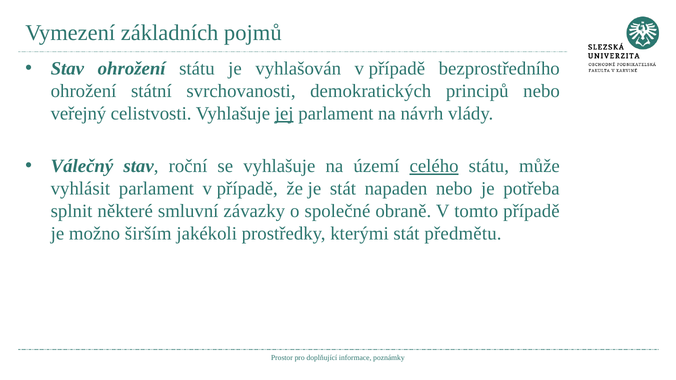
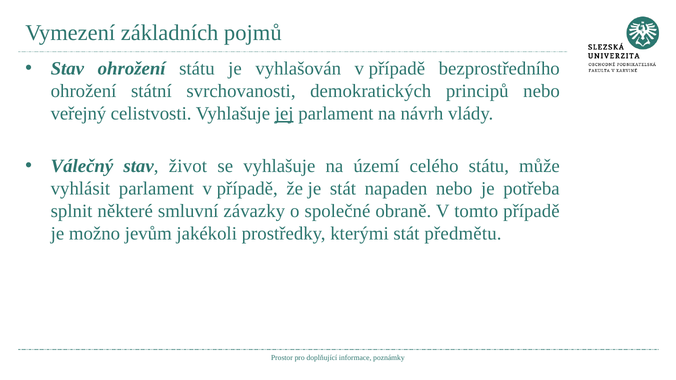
roční: roční -> život (188, 166)
celého underline: present -> none (434, 166)
širším: širším -> jevům (148, 234)
